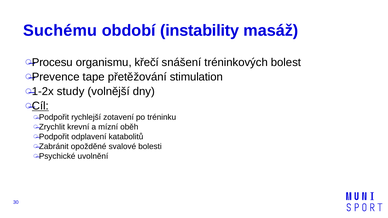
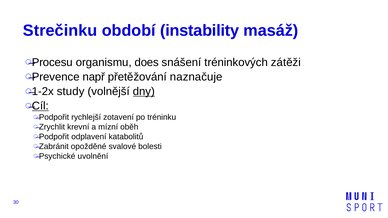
Suchému: Suchému -> Strečinku (60, 31)
křečí: křečí -> does (147, 62)
bolest: bolest -> zátěži (286, 62)
tape: tape -> např (94, 77)
stimulation: stimulation -> naznačuje (196, 77)
dny underline: none -> present (144, 91)
